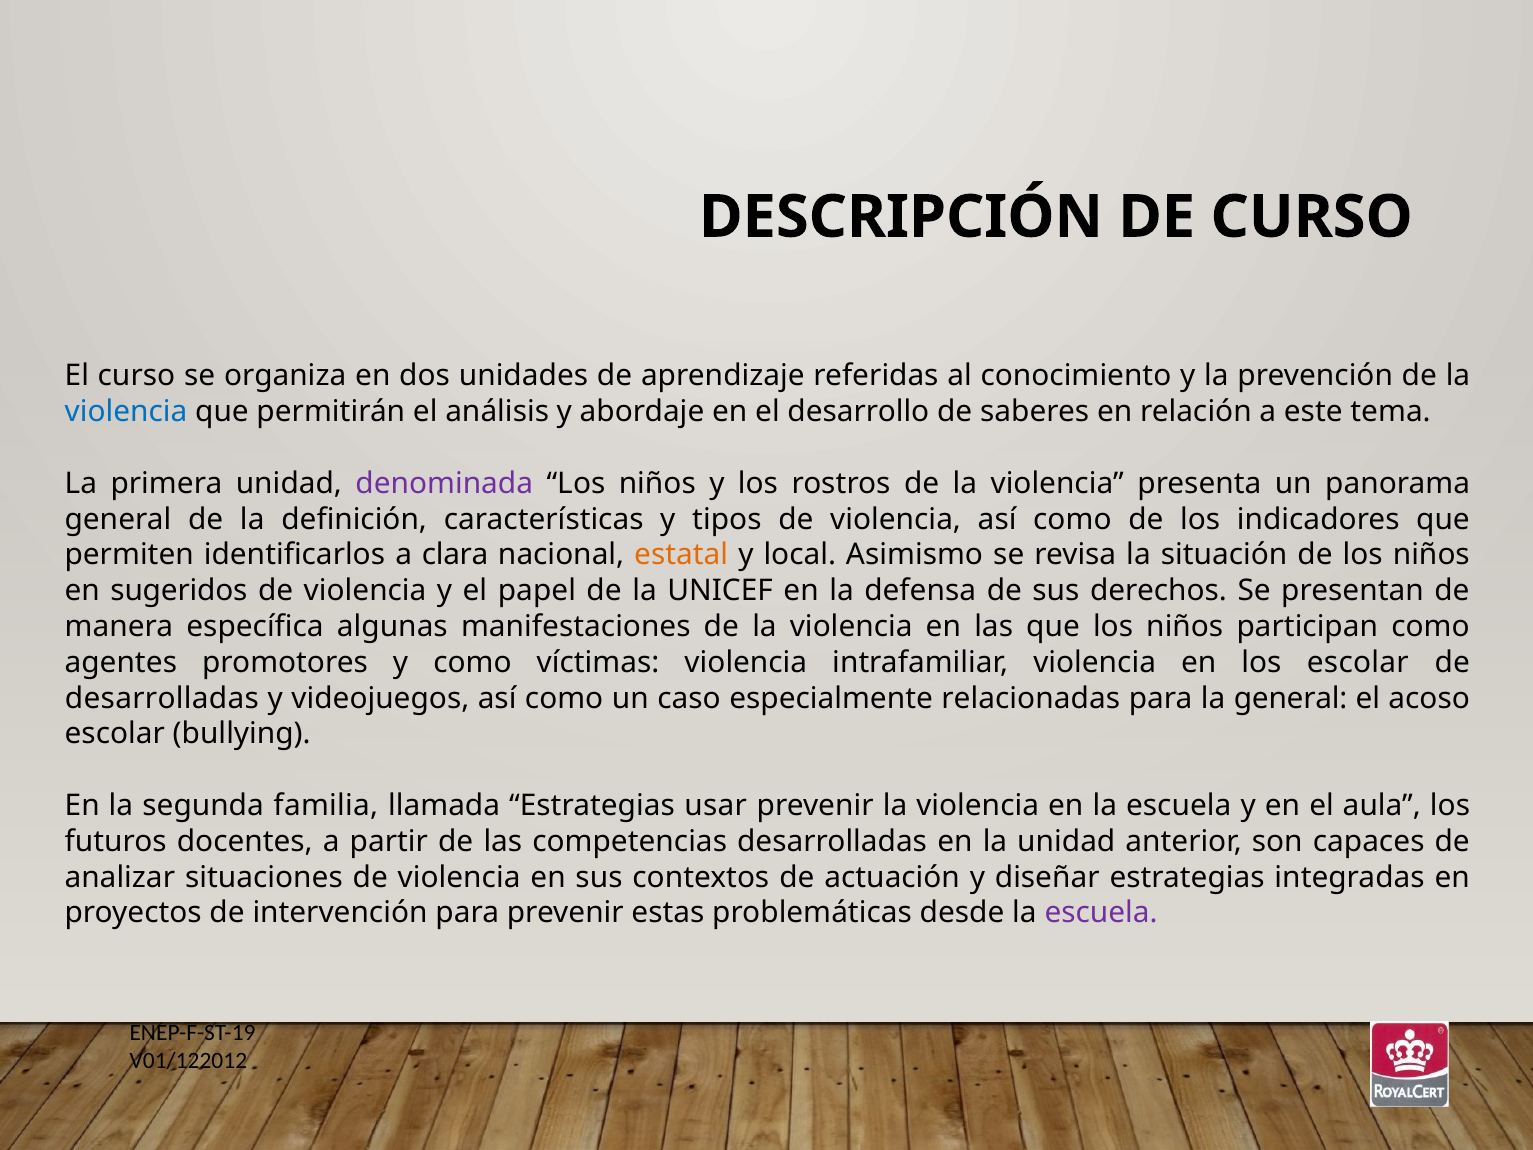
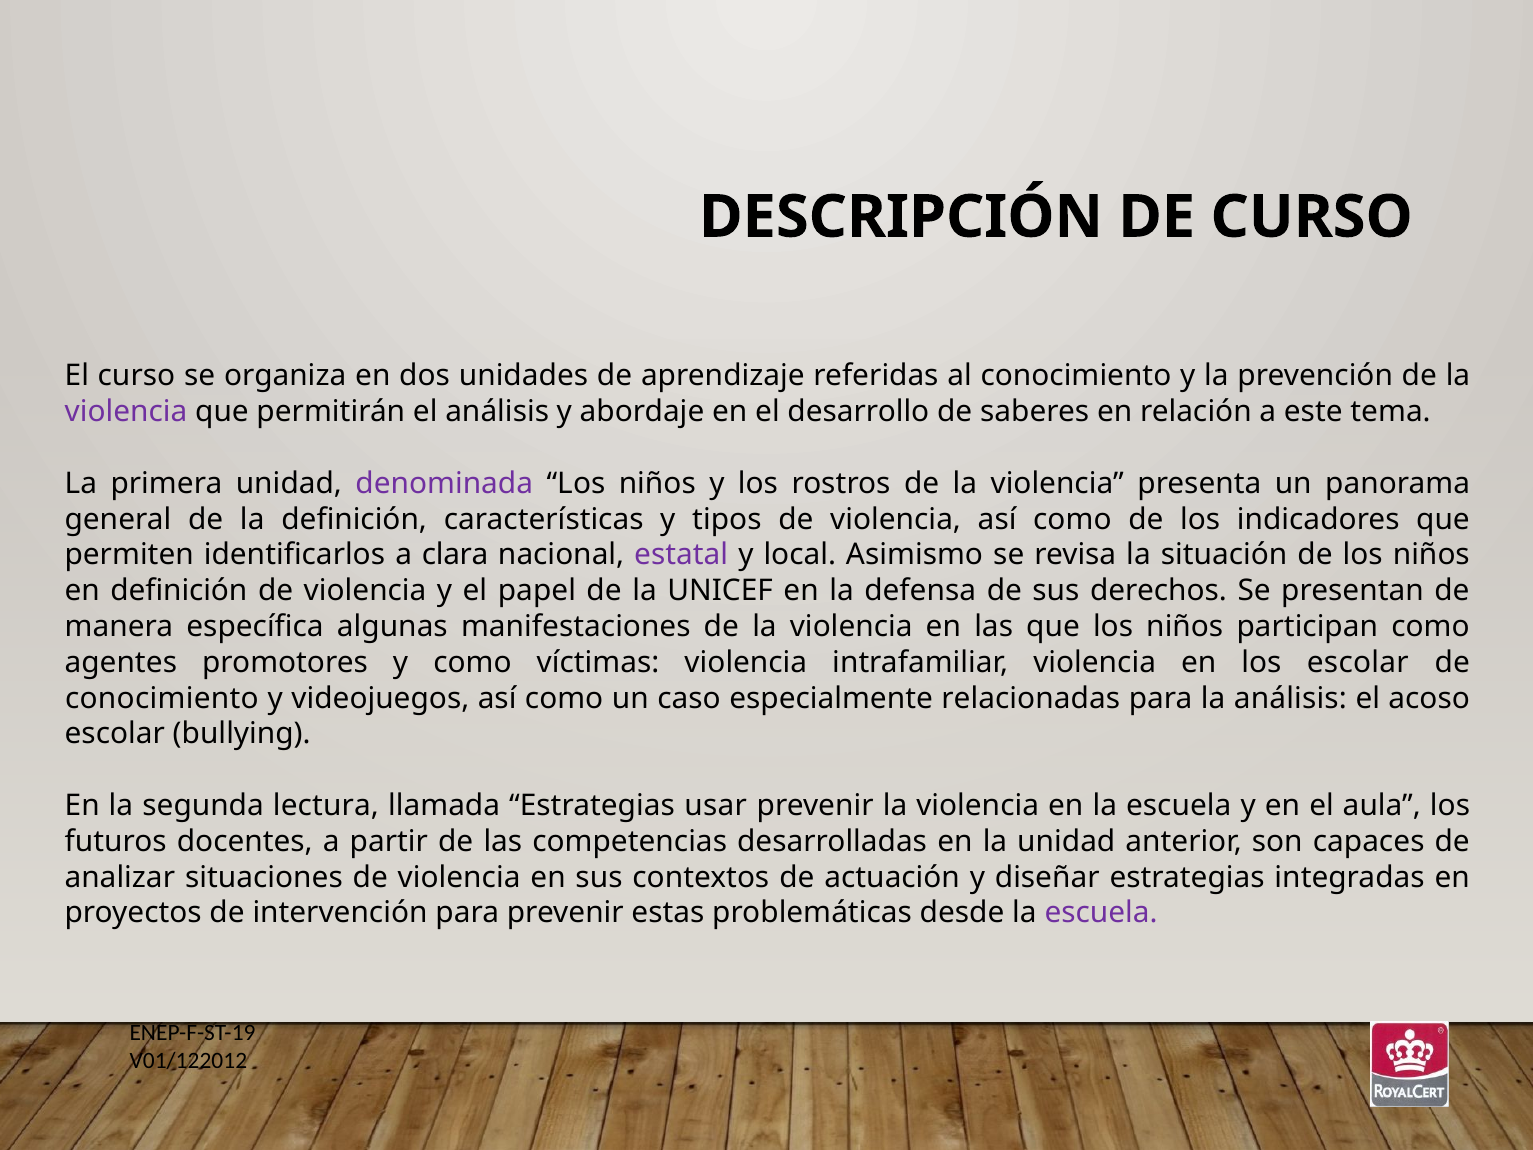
violencia colour: blue -> purple (126, 412)
estatal colour: orange -> purple (681, 555)
en sugeridos: sugeridos -> definición (179, 591)
desarrolladas: desarrolladas -> conocimiento (162, 698)
la general: general -> análisis (1290, 698)
familia: familia -> lectura (326, 805)
